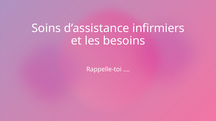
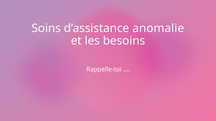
infirmiers: infirmiers -> anomalie (158, 28)
